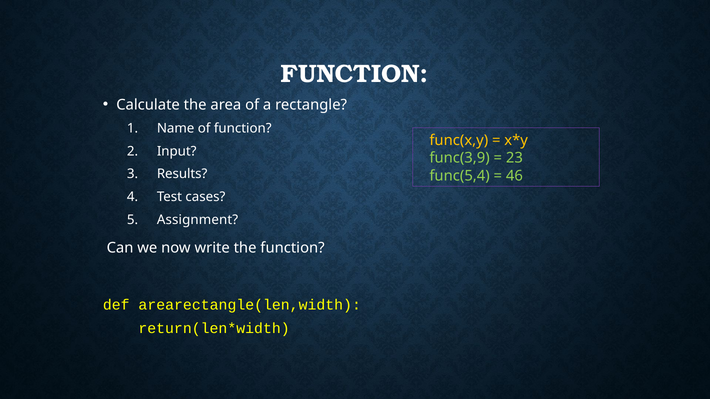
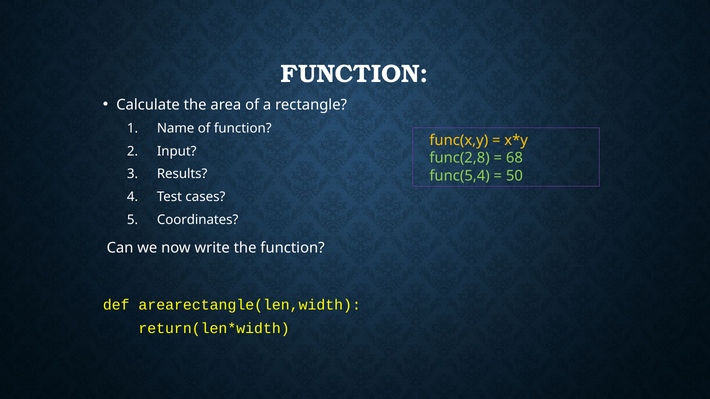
func(3,9: func(3,9 -> func(2,8 (460, 158)
23: 23 -> 68 (514, 158)
46: 46 -> 50 (514, 176)
Assignment: Assignment -> Coordinates (198, 220)
